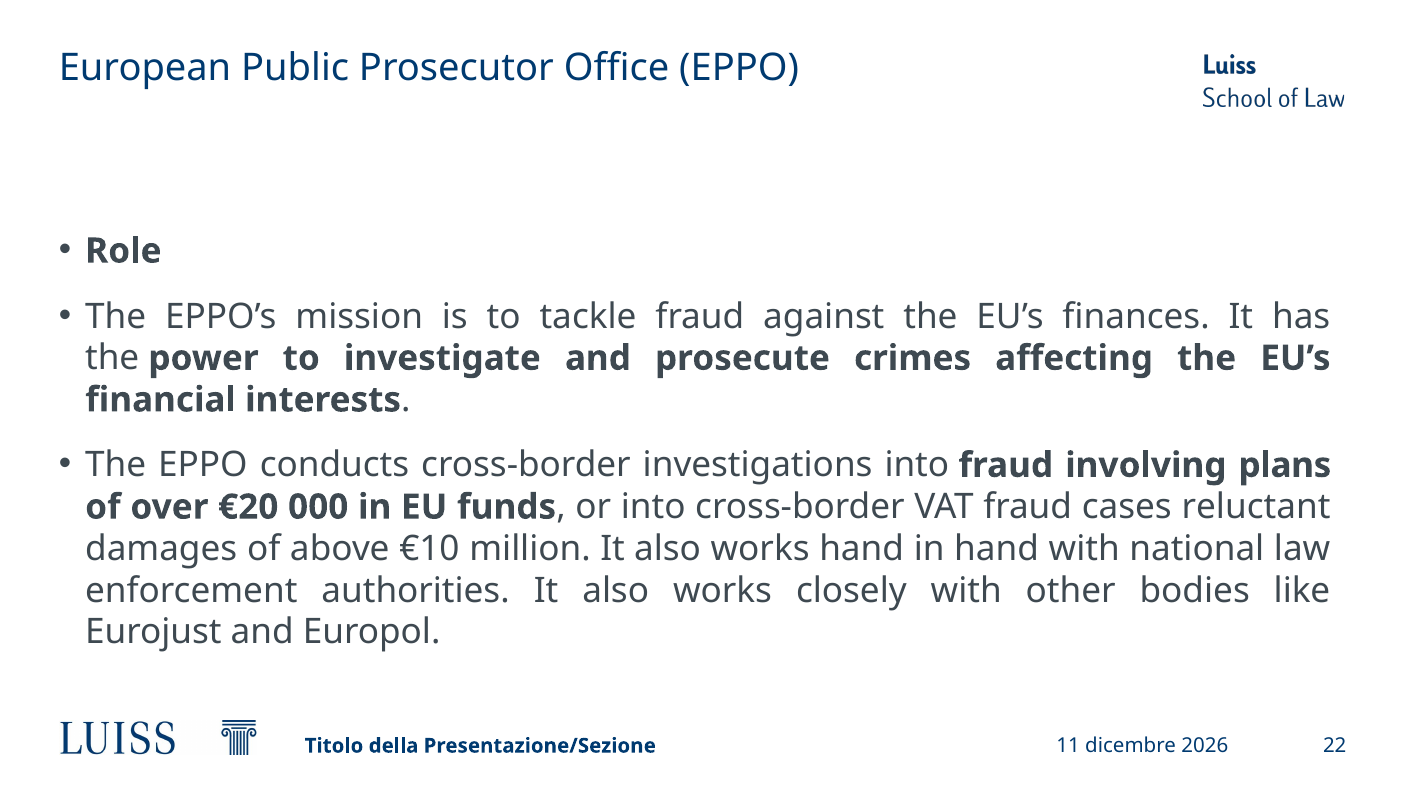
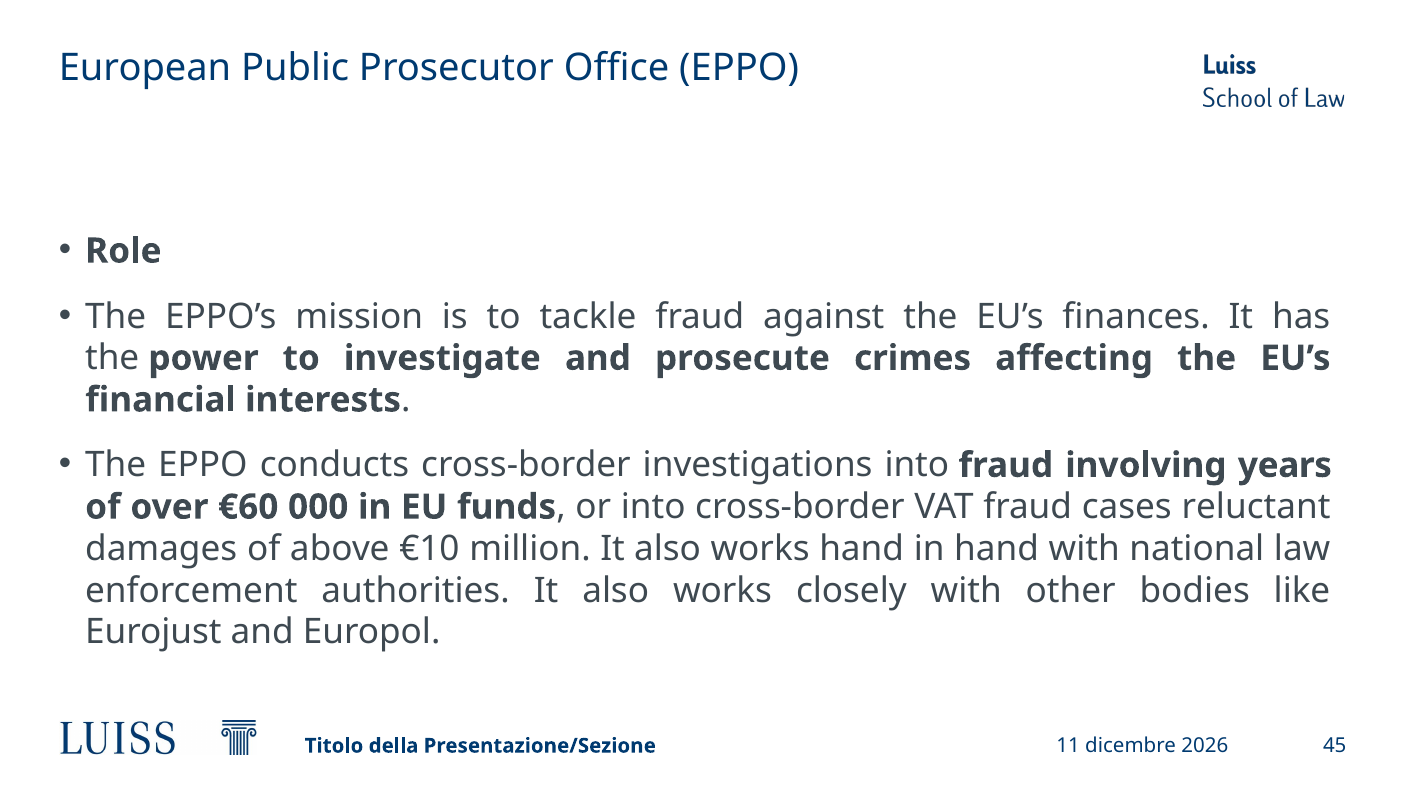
plans: plans -> years (1285, 465)
€20: €20 -> €60 (248, 507)
22: 22 -> 45 (1335, 745)
